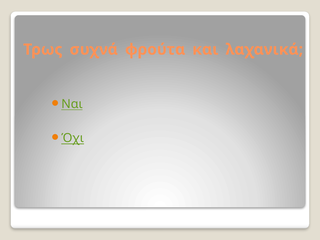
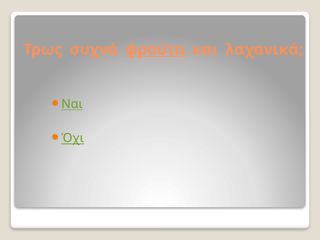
φρούτα underline: none -> present (155, 50)
